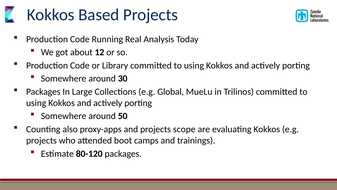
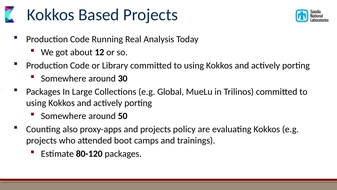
scope: scope -> policy (184, 129)
